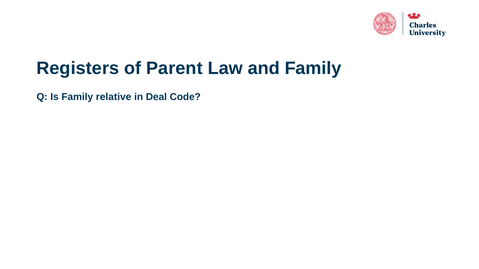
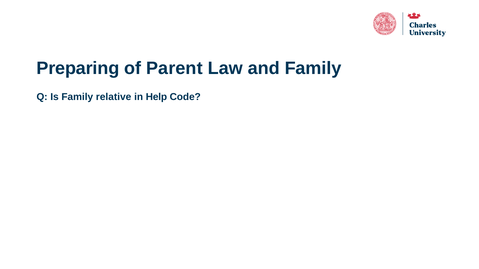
Registers: Registers -> Preparing (78, 68)
Deal: Deal -> Help (156, 97)
